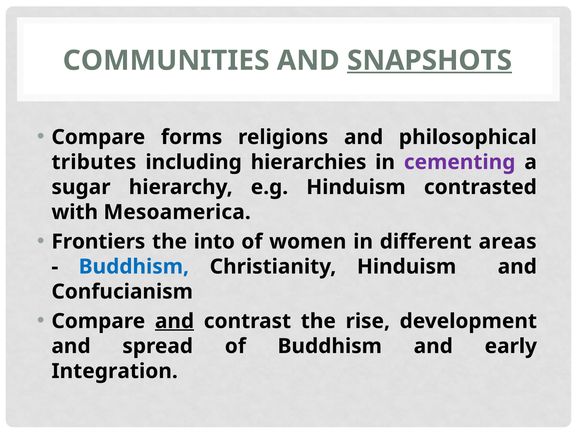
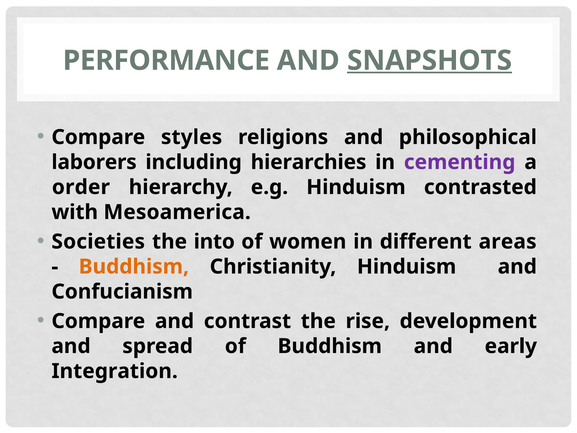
COMMUNITIES: COMMUNITIES -> PERFORMANCE (166, 61)
forms: forms -> styles (192, 137)
tributes: tributes -> laborers (94, 162)
sugar: sugar -> order (81, 187)
Frontiers: Frontiers -> Societies (98, 242)
Buddhism colour: blue -> orange (134, 266)
and underline: present -> none (175, 321)
